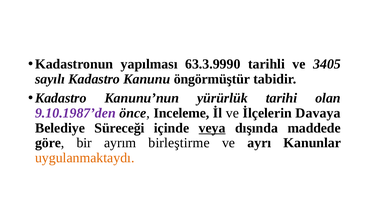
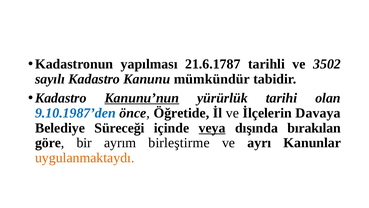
63.3.9990: 63.3.9990 -> 21.6.1787 (213, 64)
3405: 3405 -> 3502 (327, 64)
öngörmüştür: öngörmüştür -> mümkündür (212, 79)
Kanunu’nun underline: none -> present (142, 98)
9.10.1987’den colour: purple -> blue (75, 113)
Inceleme: Inceleme -> Öğretide (181, 113)
maddede: maddede -> bırakılan (314, 128)
